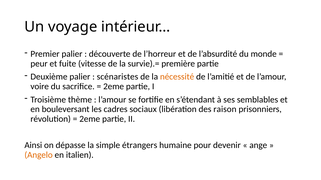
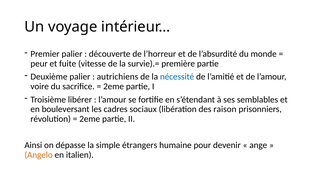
scénaristes: scénaristes -> autrichiens (118, 77)
nécessité colour: orange -> blue (177, 77)
thème: thème -> libérer (80, 100)
